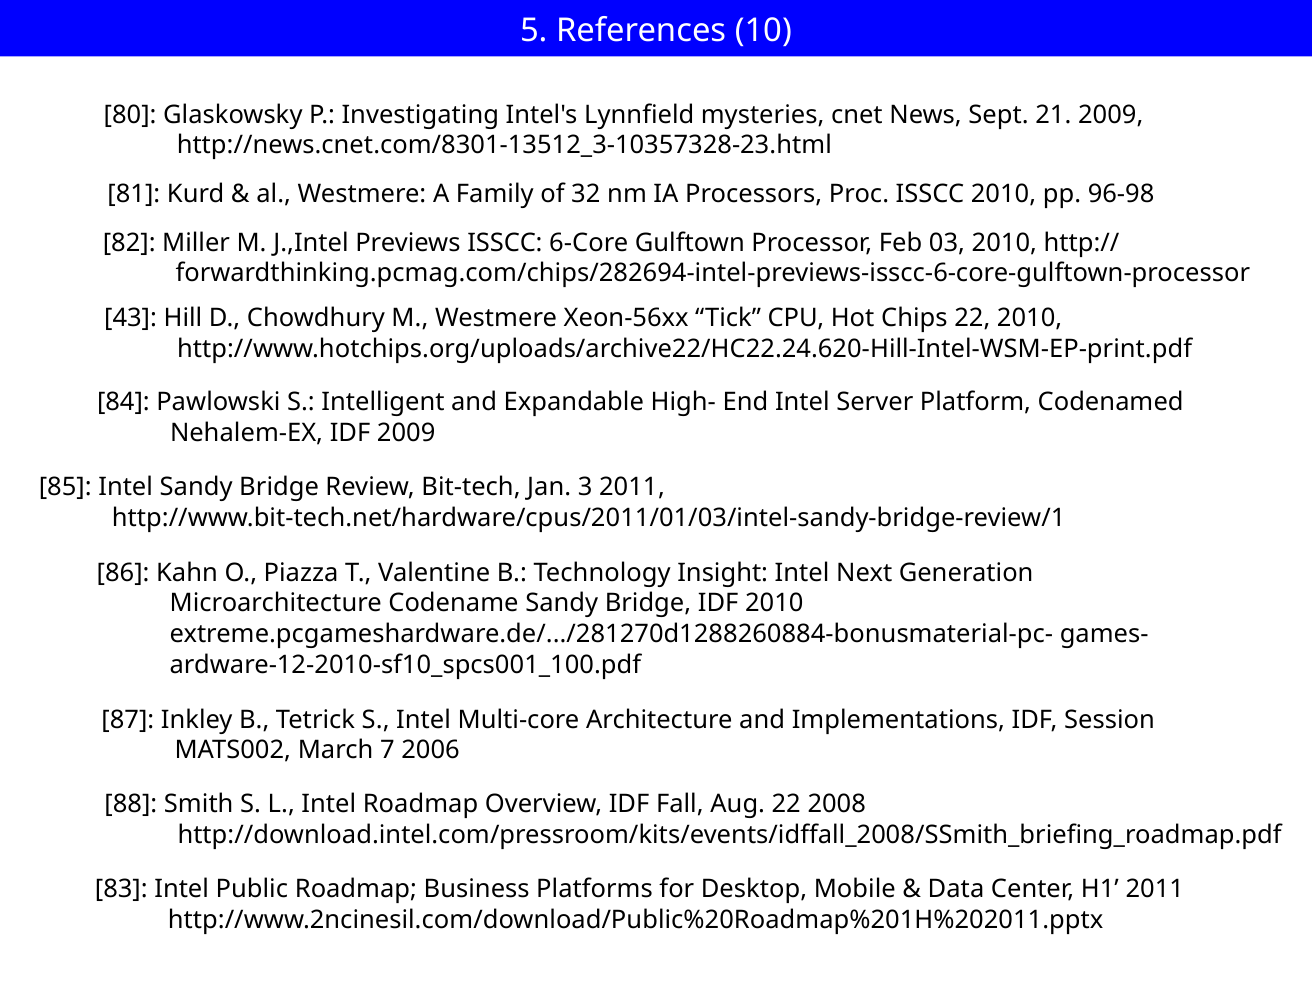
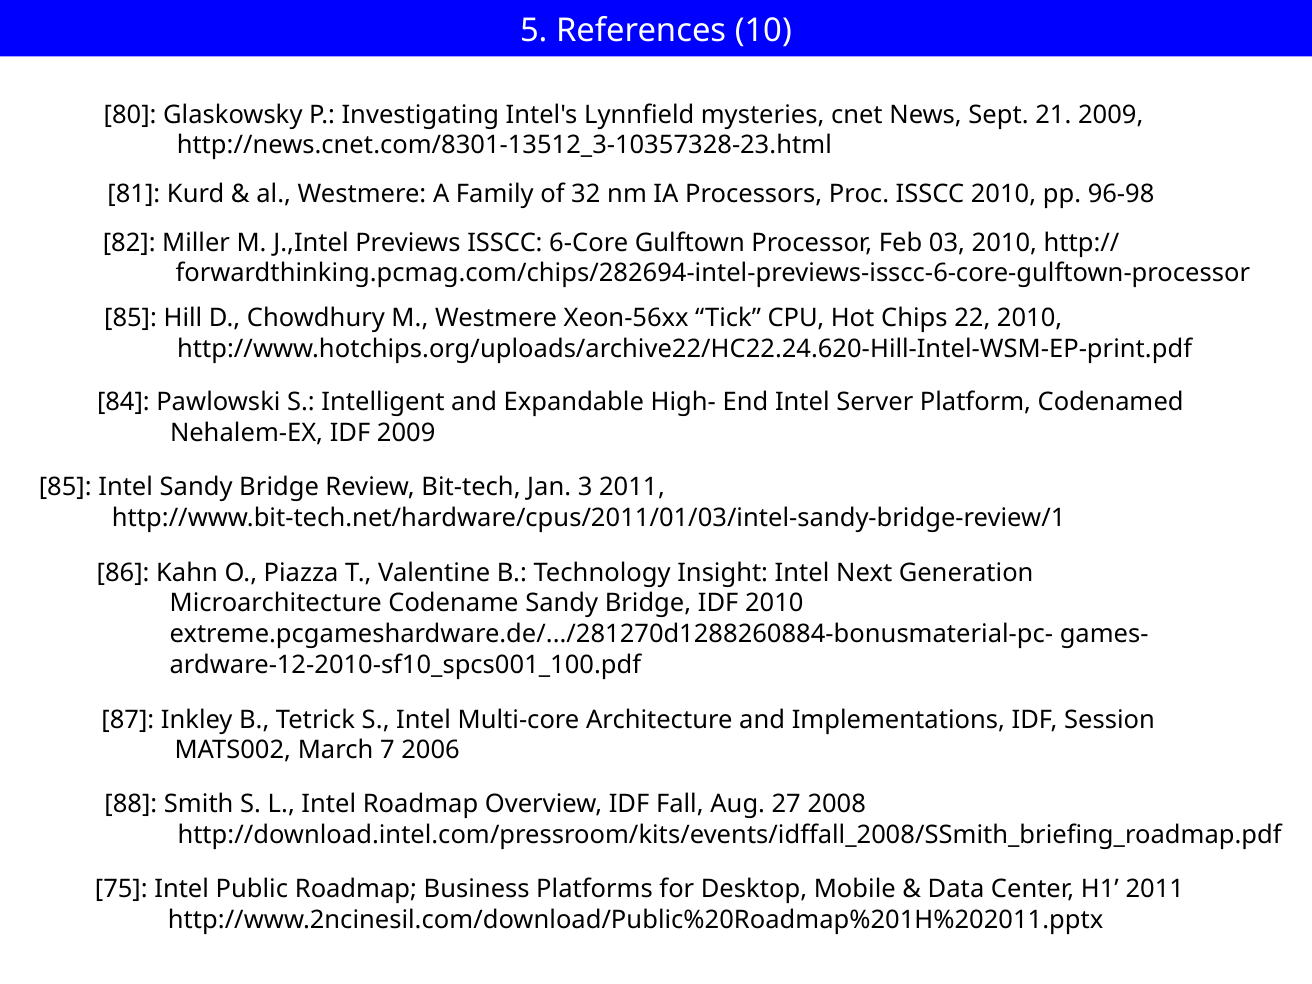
43: 43 -> 85 (131, 318)
Aug 22: 22 -> 27 (786, 805)
83: 83 -> 75 (121, 890)
